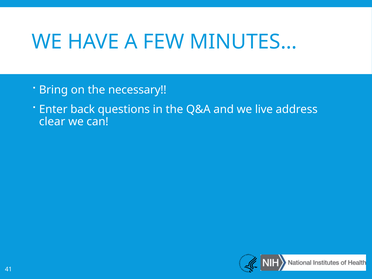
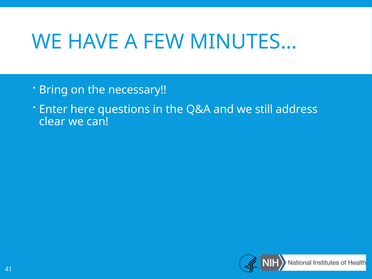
back: back -> here (83, 109)
live: live -> still (264, 109)
